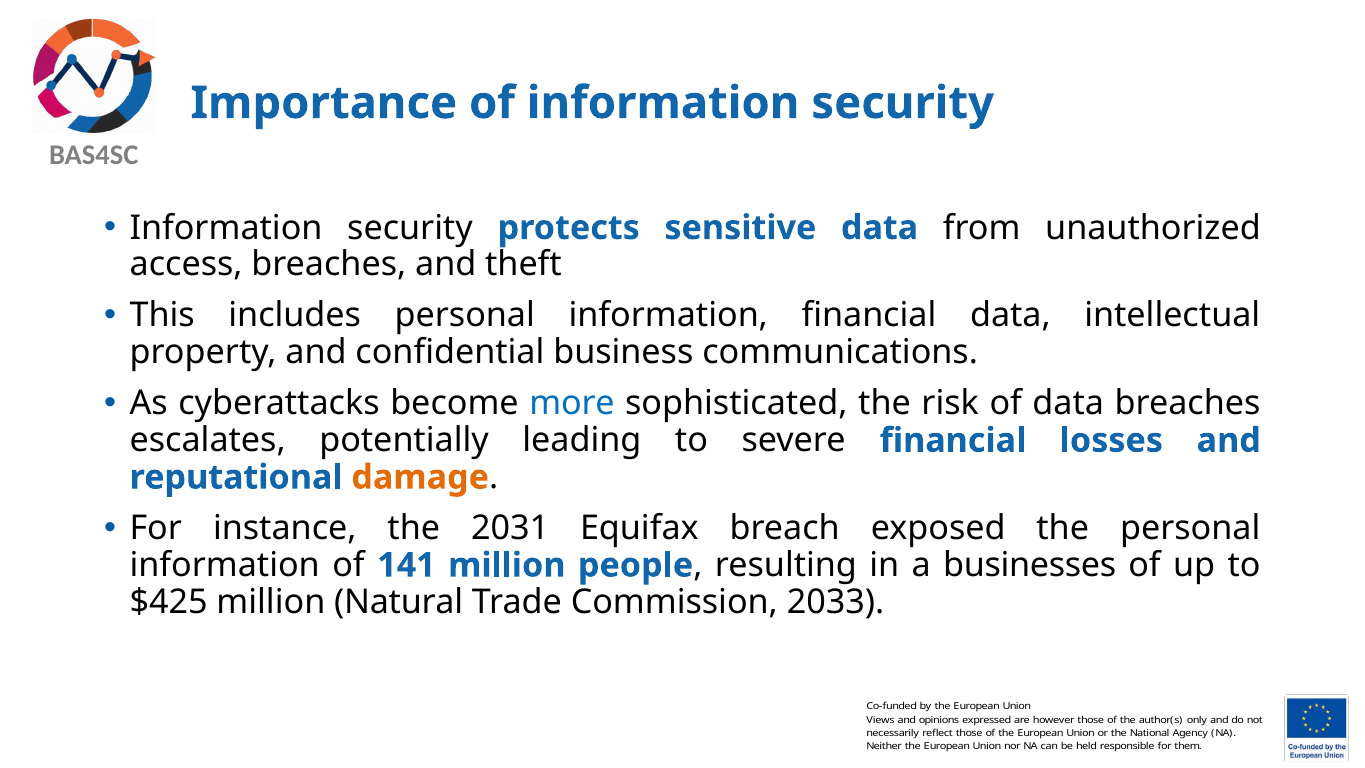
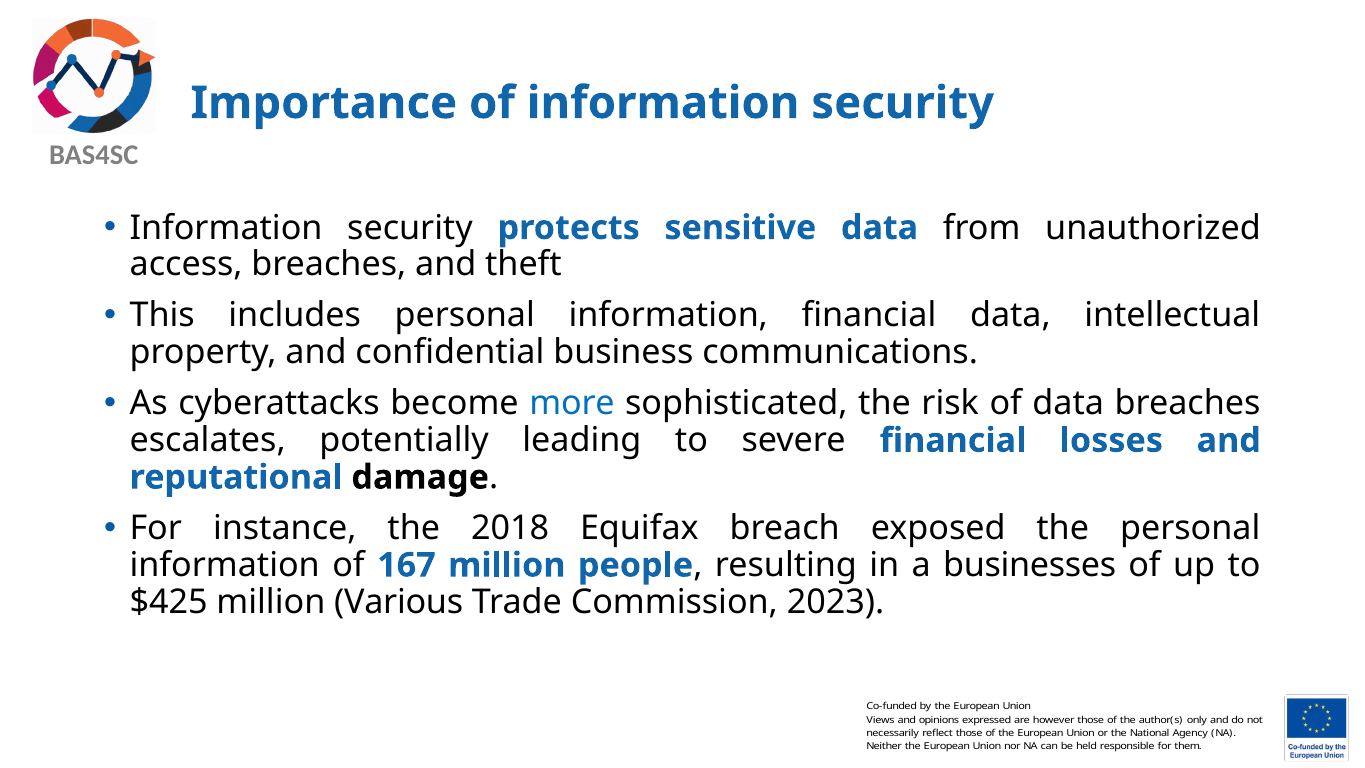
damage colour: orange -> black (420, 477)
2031: 2031 -> 2018 (510, 528)
141: 141 -> 167 (406, 565)
Natural: Natural -> Various (399, 602)
2033: 2033 -> 2023 (836, 602)
